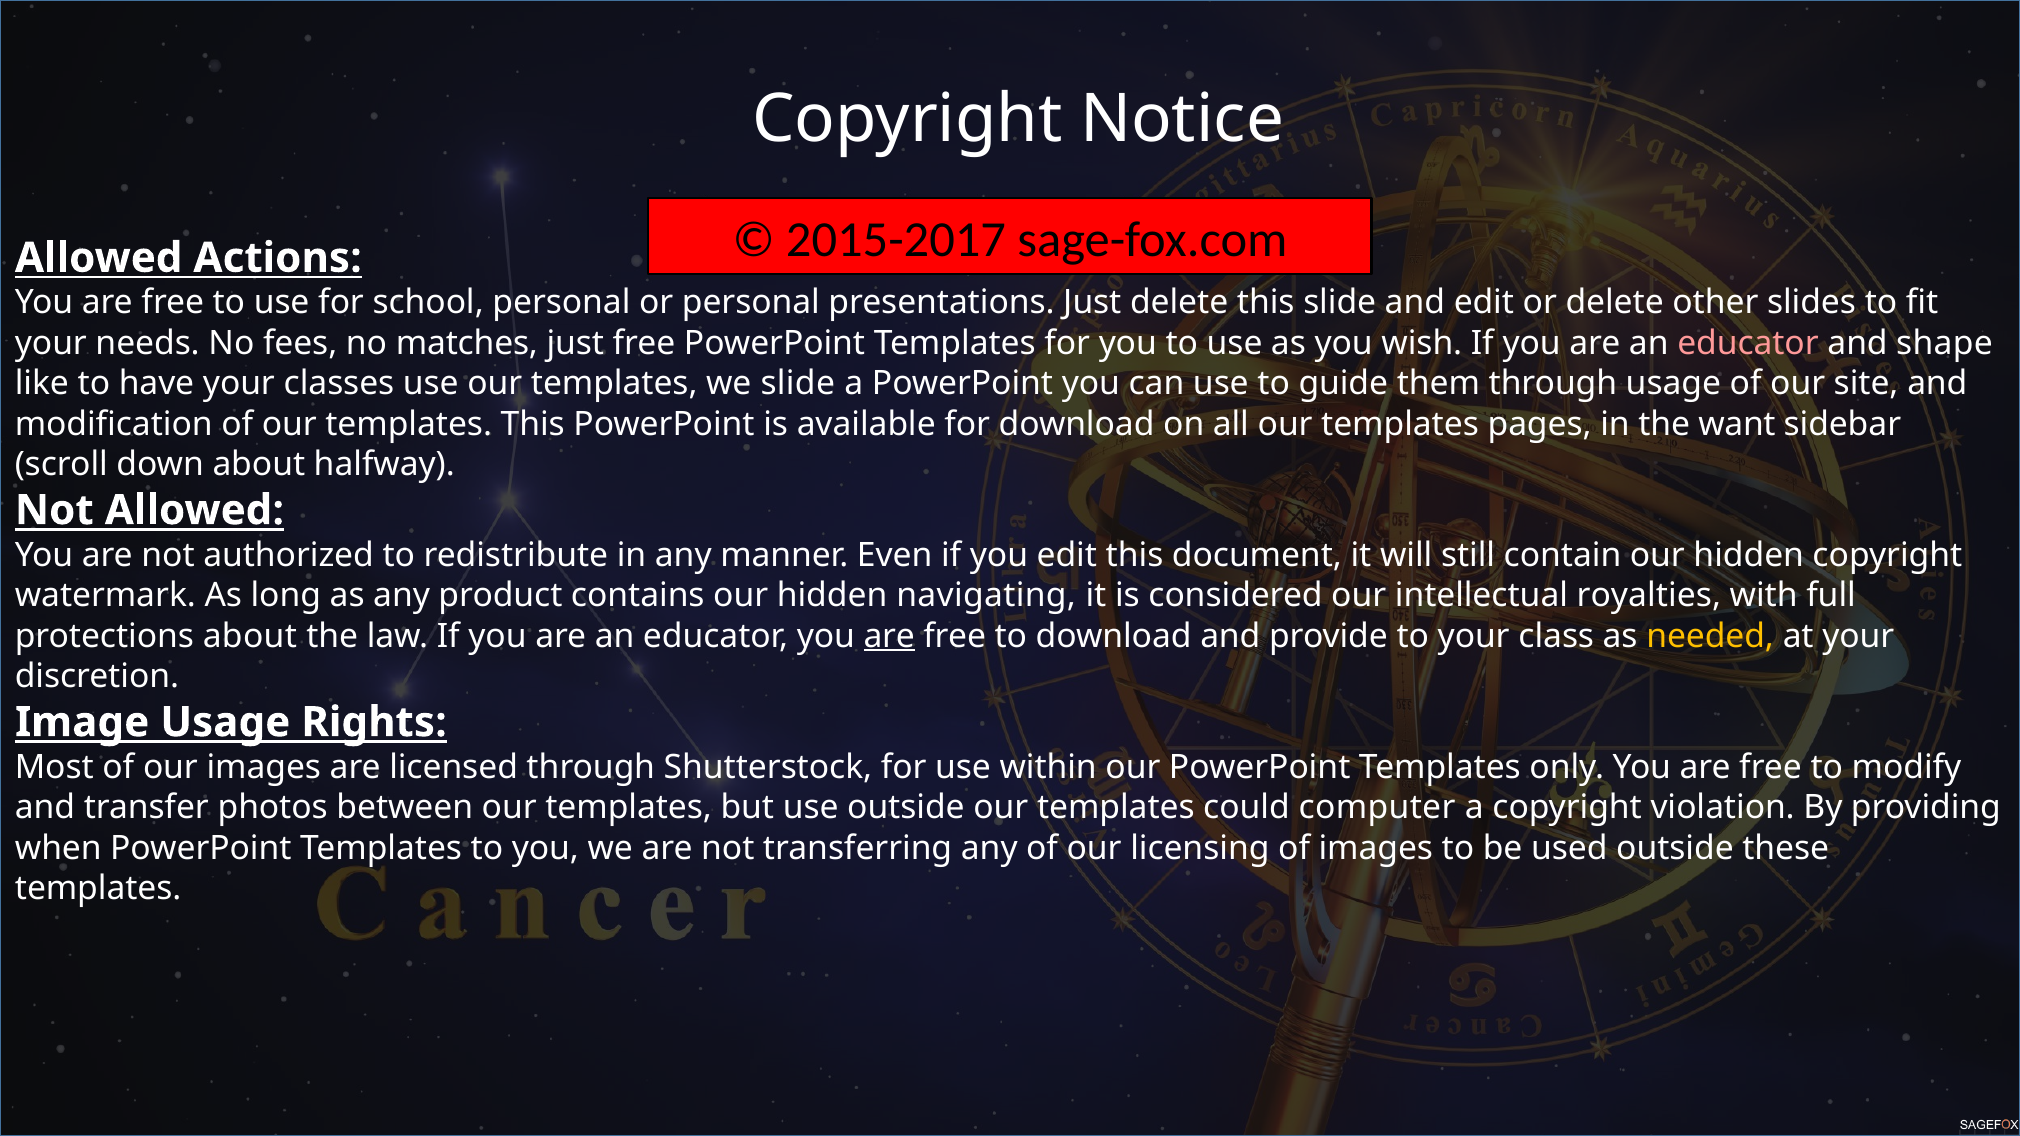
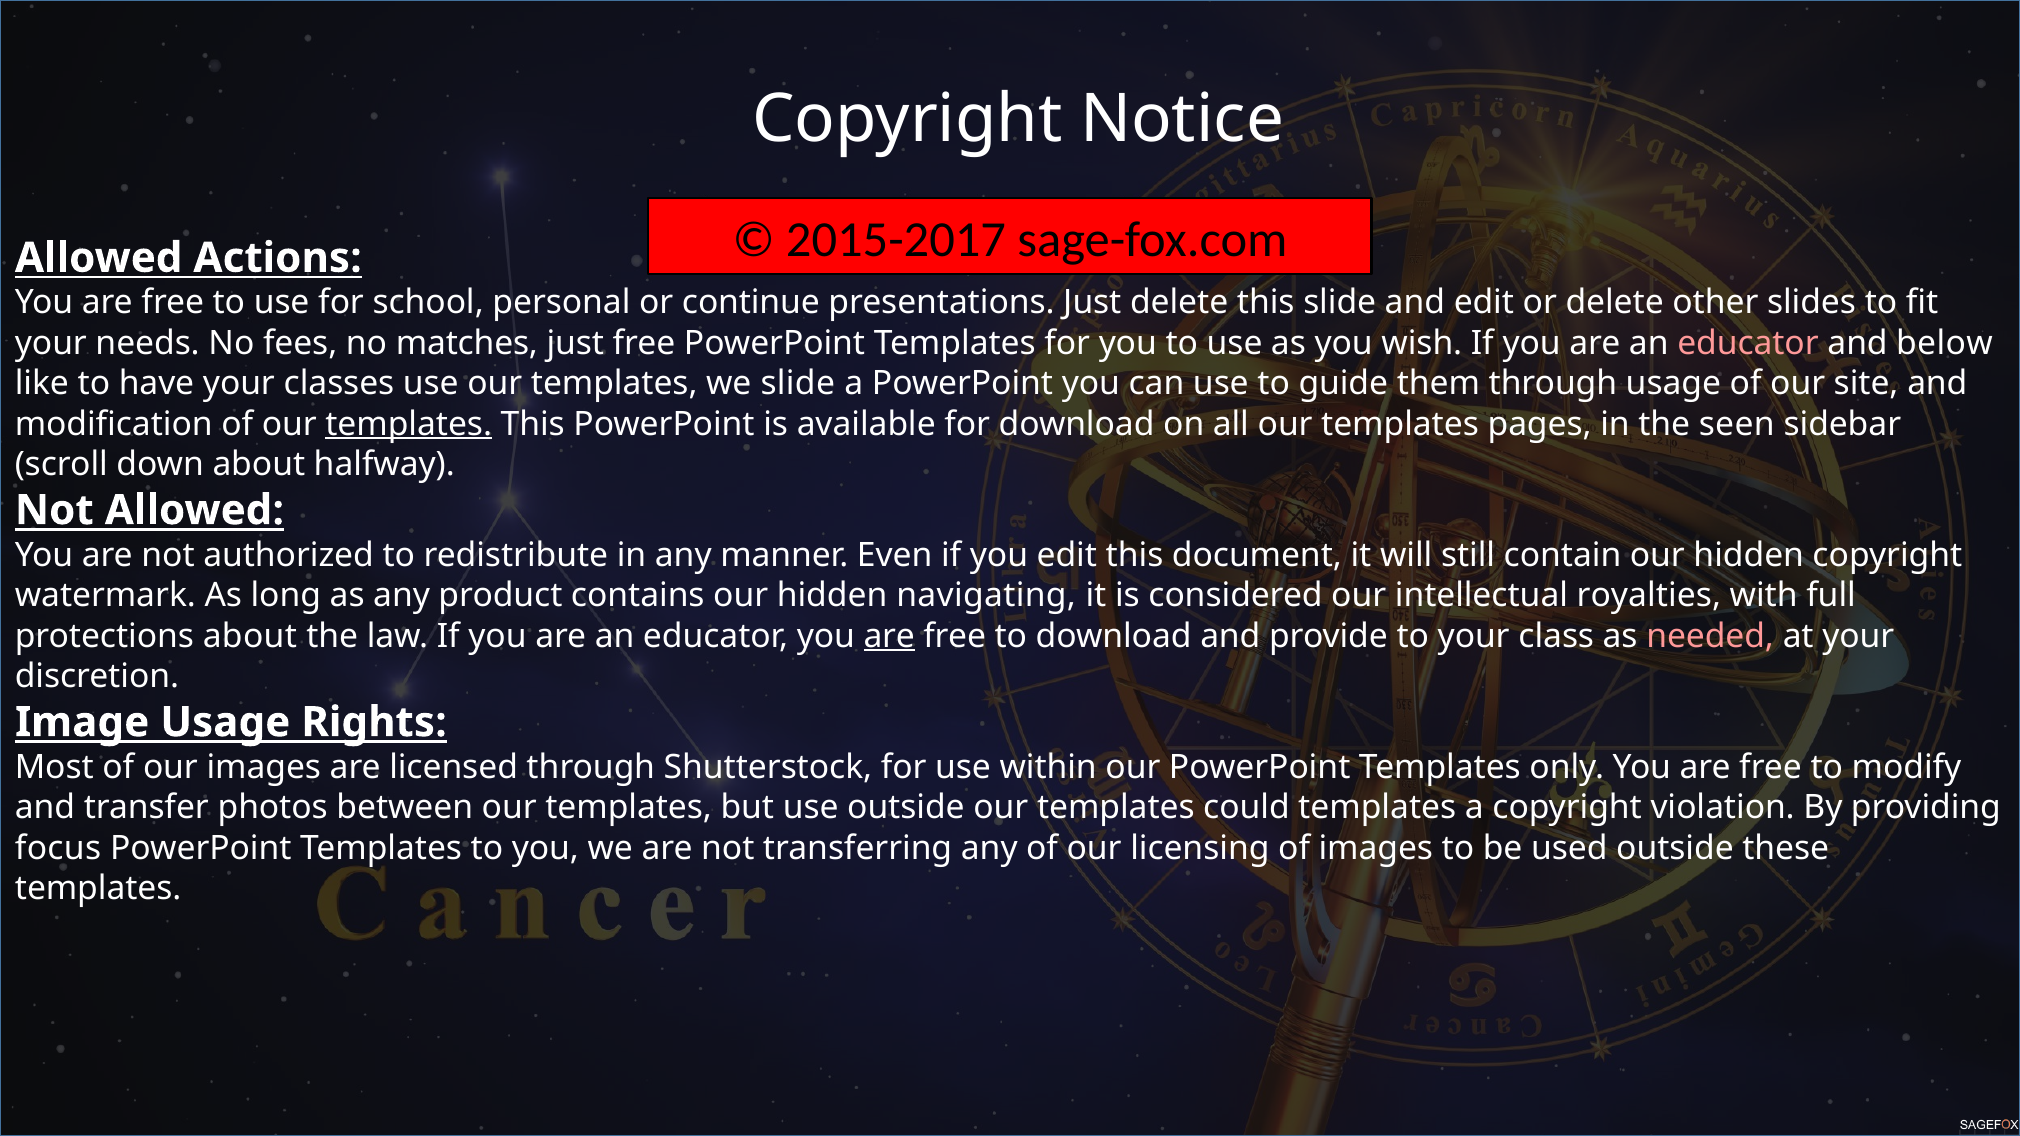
or personal: personal -> continue (751, 303)
shape: shape -> below (1944, 343)
templates underline: none -> present (409, 424)
want: want -> seen (1737, 424)
needed colour: yellow -> pink (1710, 636)
could computer: computer -> templates (1377, 808)
when: when -> focus (58, 848)
